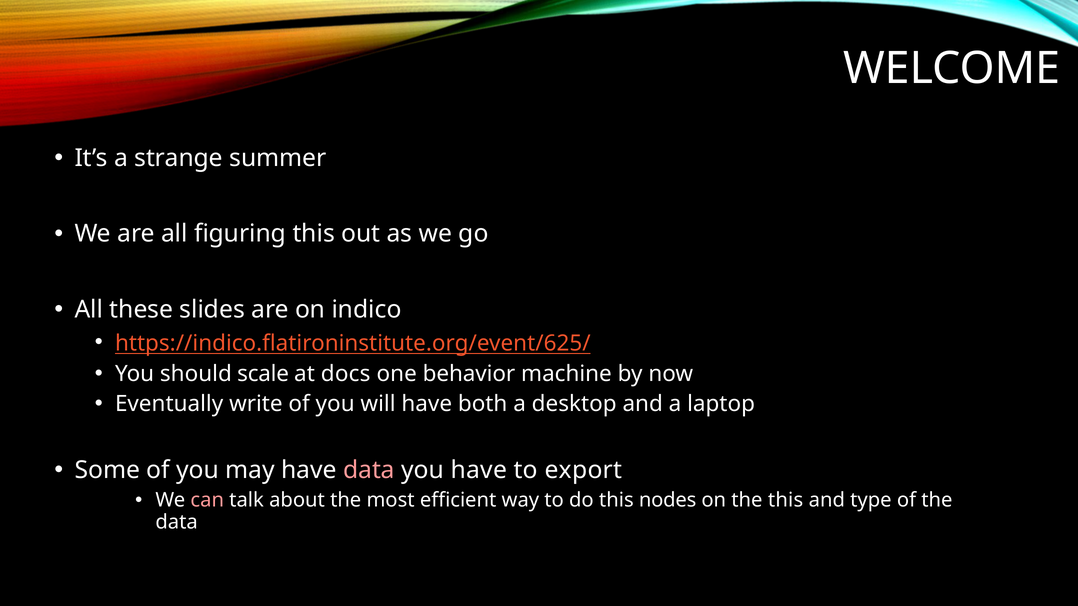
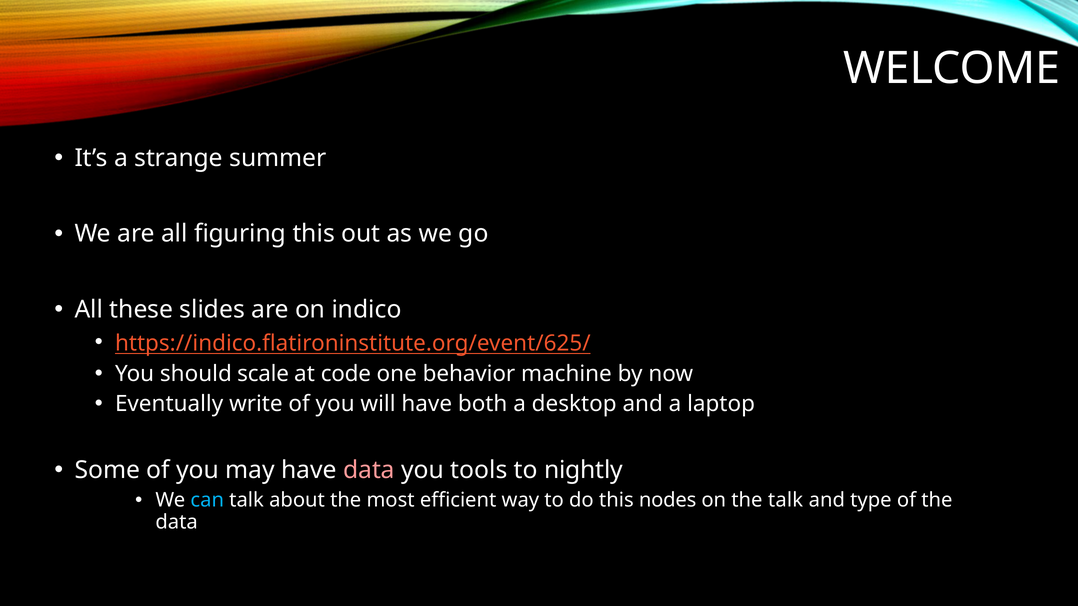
docs: docs -> code (346, 374)
you have: have -> tools (479, 471)
export: export -> nightly (584, 471)
can colour: pink -> light blue (207, 500)
the this: this -> talk (786, 500)
